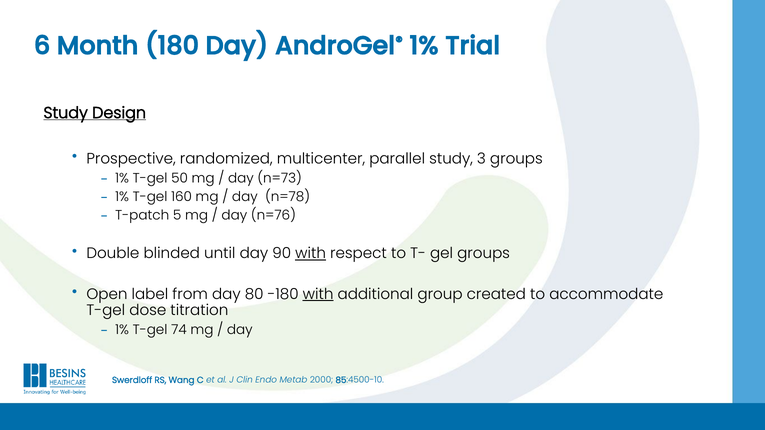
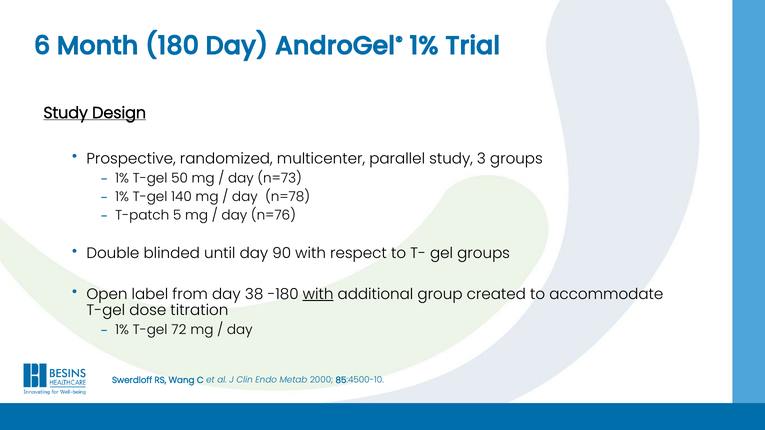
160: 160 -> 140 (181, 197)
with underline: present -> none (311, 254)
80: 80 -> 38 (254, 294)
74: 74 -> 72 (179, 330)
